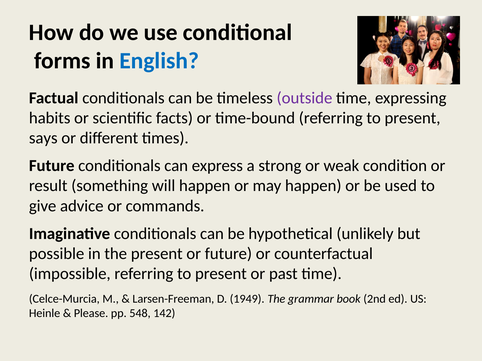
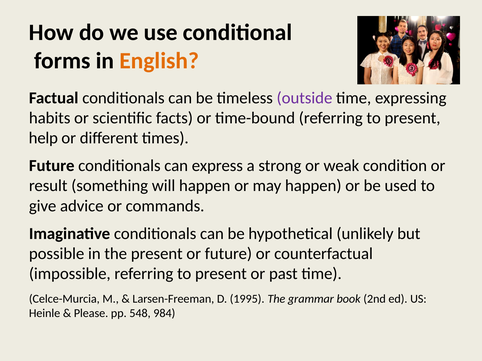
English colour: blue -> orange (159, 61)
says: says -> help (43, 138)
1949: 1949 -> 1995 (247, 299)
142: 142 -> 984 (164, 314)
